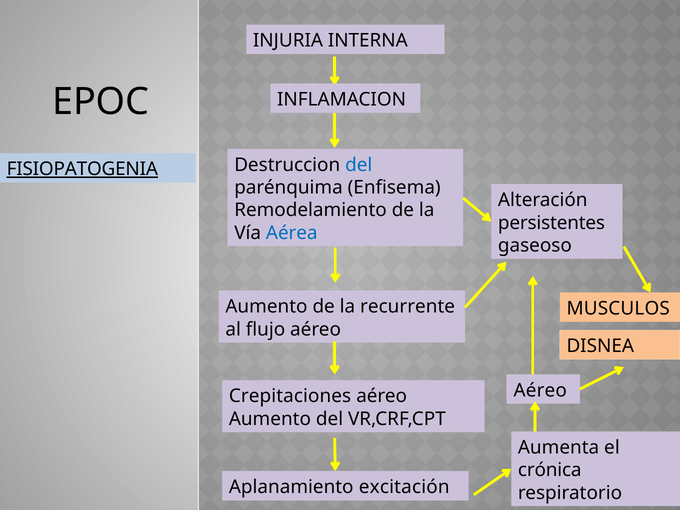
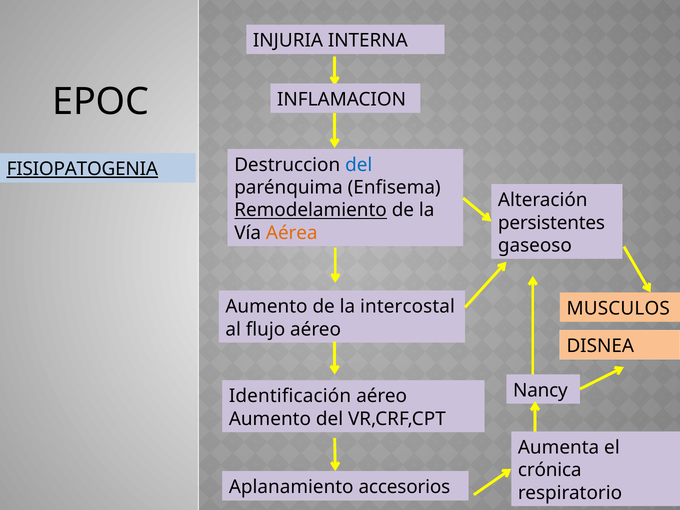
Remodelamiento underline: none -> present (311, 210)
Aérea colour: blue -> orange (292, 233)
recurrente: recurrente -> intercostal (408, 307)
Aéreo: Aéreo -> Nancy (540, 390)
Crepitaciones: Crepitaciones -> Identificación (290, 396)
excitación: excitación -> accesorios (404, 487)
